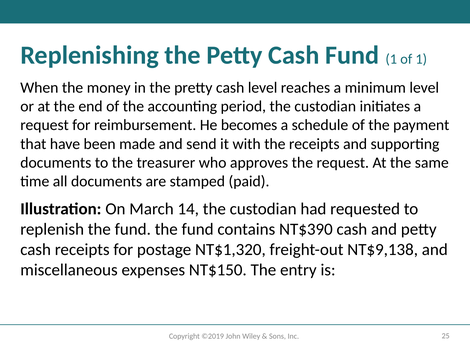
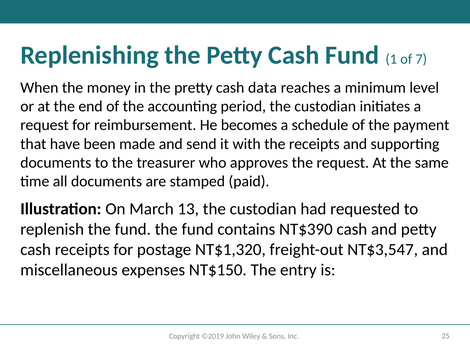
of 1: 1 -> 7 (421, 59)
cash level: level -> data (262, 88)
14: 14 -> 13 (188, 209)
NT$9,138: NT$9,138 -> NT$3,547 (383, 250)
